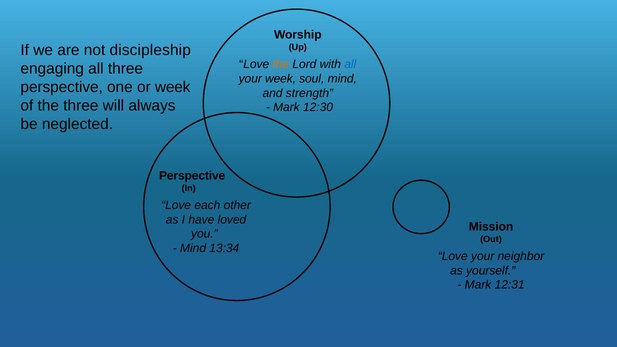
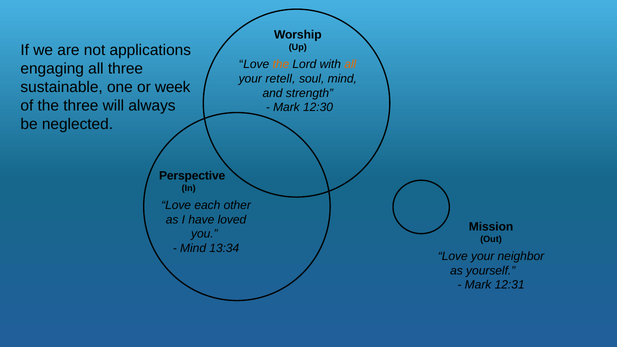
discipleship: discipleship -> applications (150, 50)
all colour: blue -> orange (350, 64)
your week: week -> retell (280, 79)
perspective: perspective -> sustainable (62, 87)
